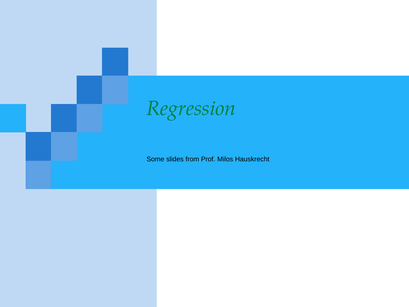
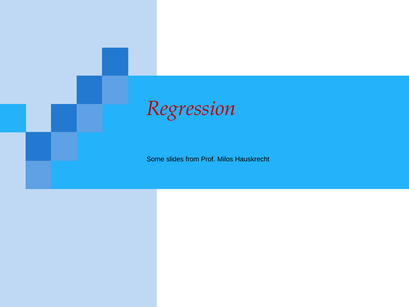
Regression colour: green -> red (191, 108)
